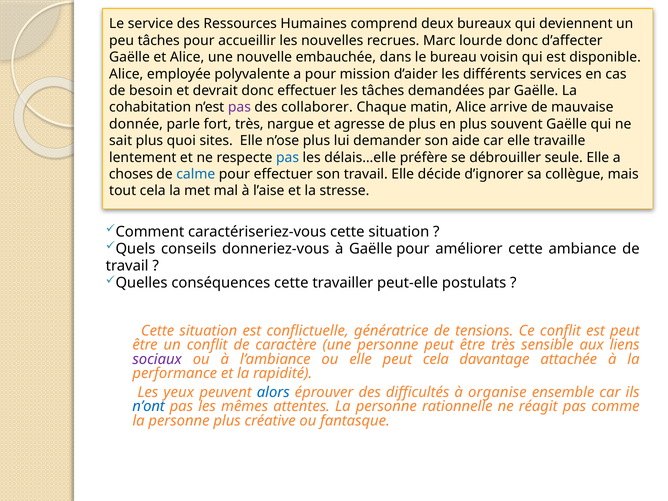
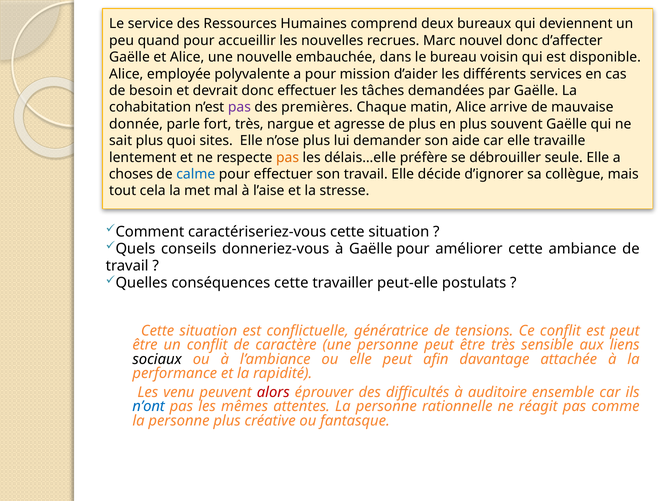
peu tâches: tâches -> quand (159, 41)
lourde: lourde -> nouvel (481, 41)
collaborer: collaborer -> premières (317, 107)
pas colour: blue -> orange (288, 157)
sociaux colour: purple -> black (157, 359)
peut cela: cela -> afin (436, 359)
yeux: yeux -> venu (179, 392)
alors colour: blue -> red (273, 392)
organise: organise -> auditoire (497, 392)
